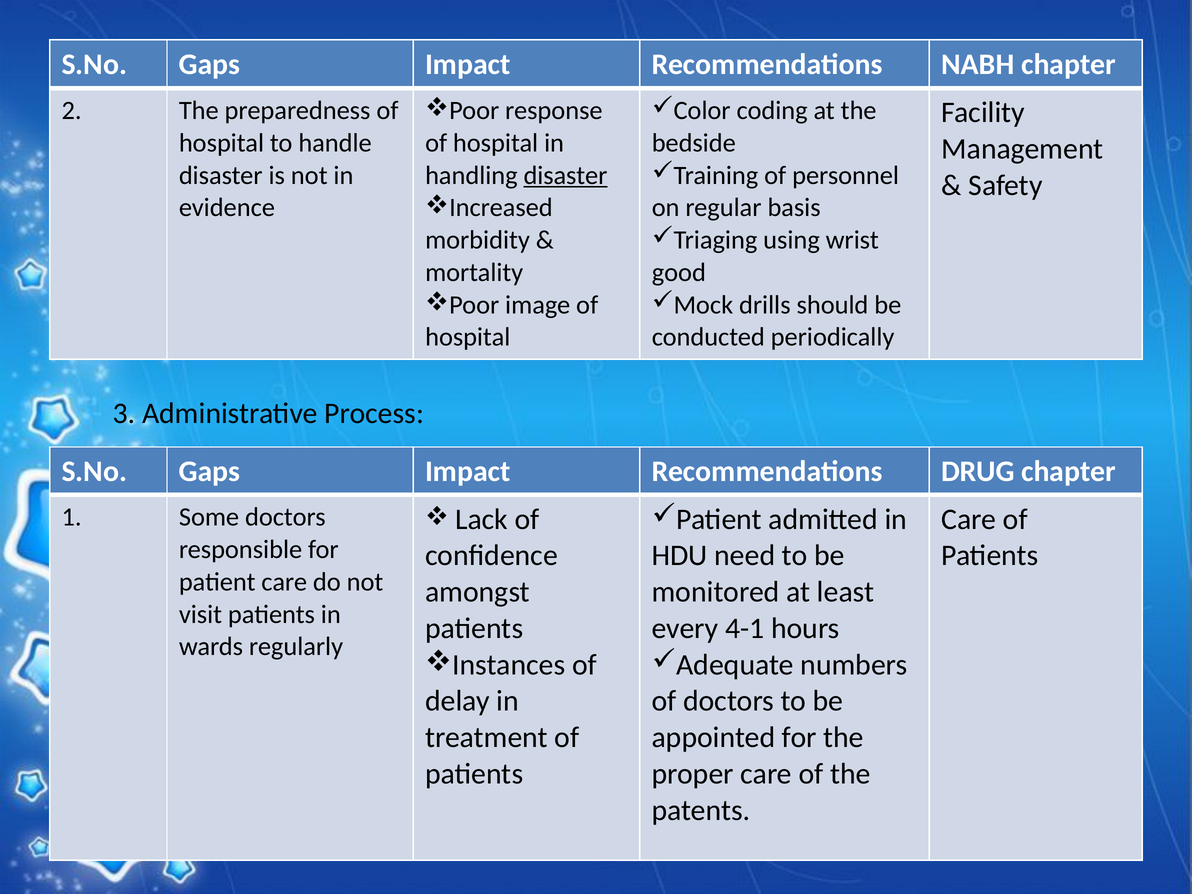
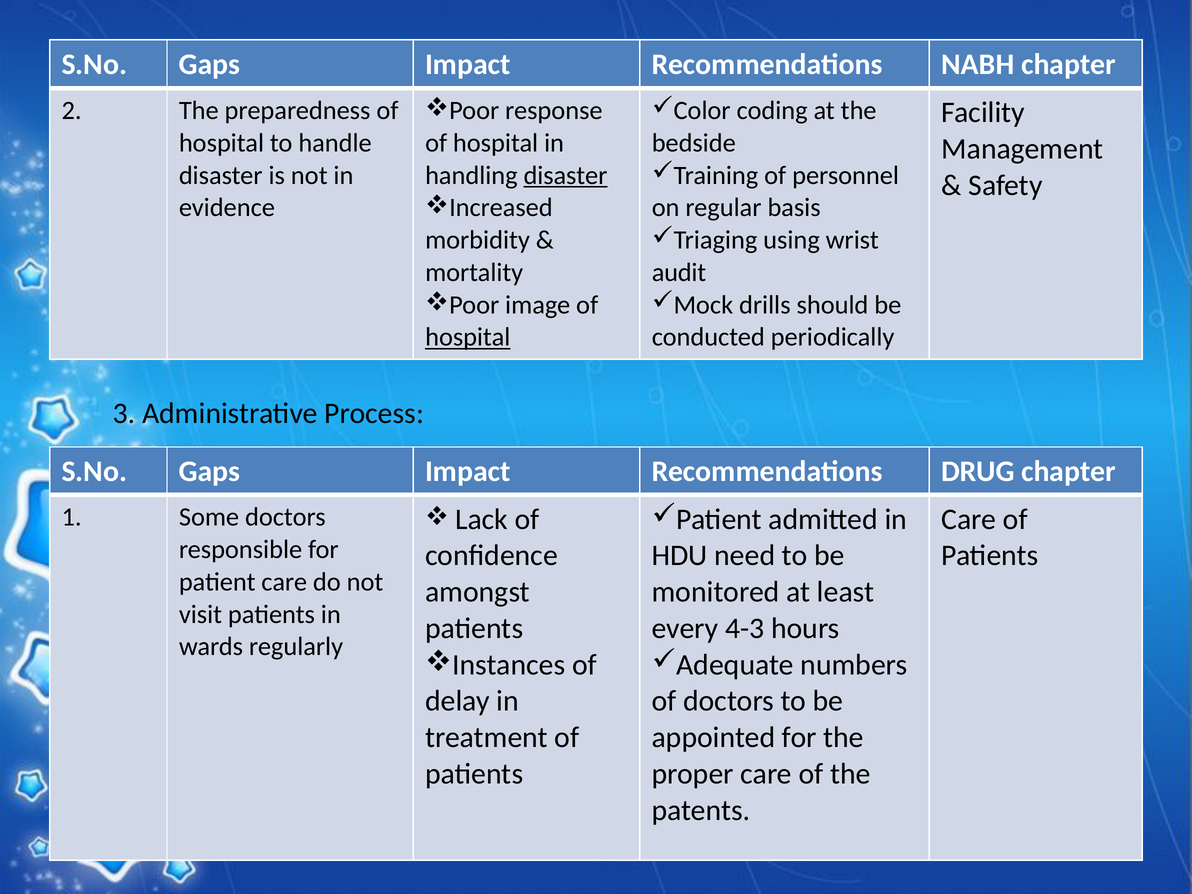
good: good -> audit (679, 272)
hospital underline: none -> present (468, 337)
4-1: 4-1 -> 4-3 (745, 628)
